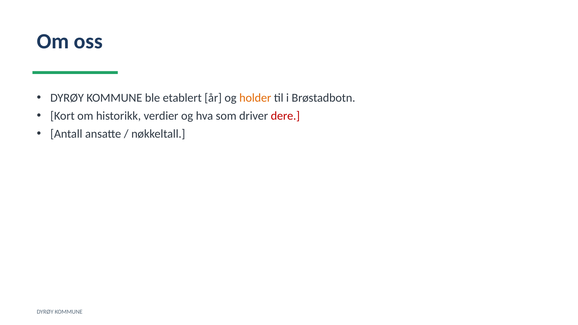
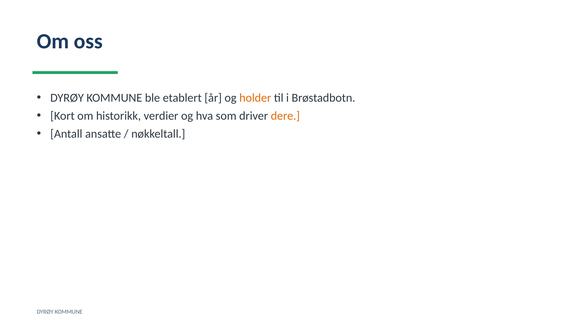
dere colour: red -> orange (285, 116)
